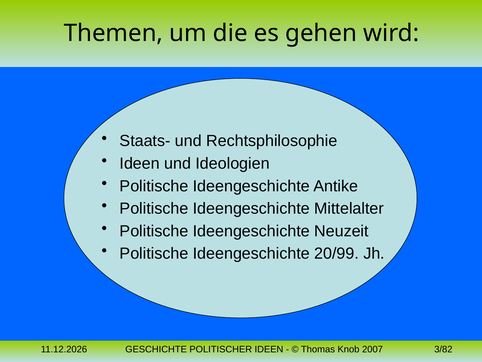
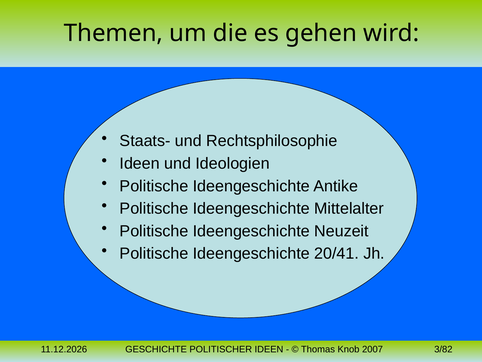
20/99: 20/99 -> 20/41 (337, 253)
